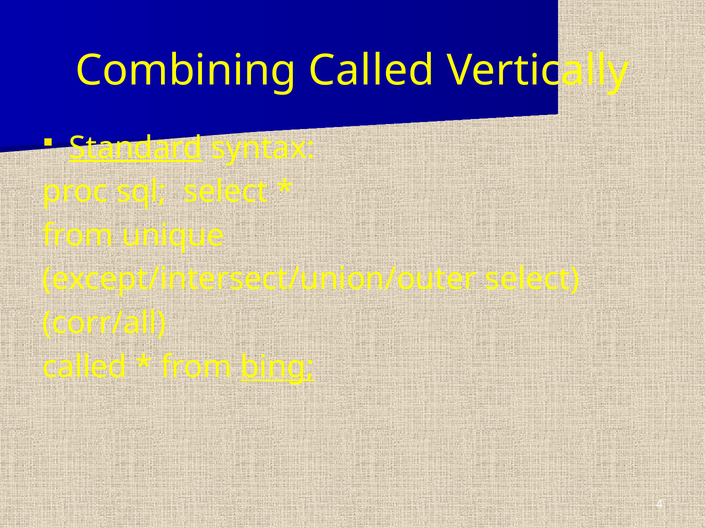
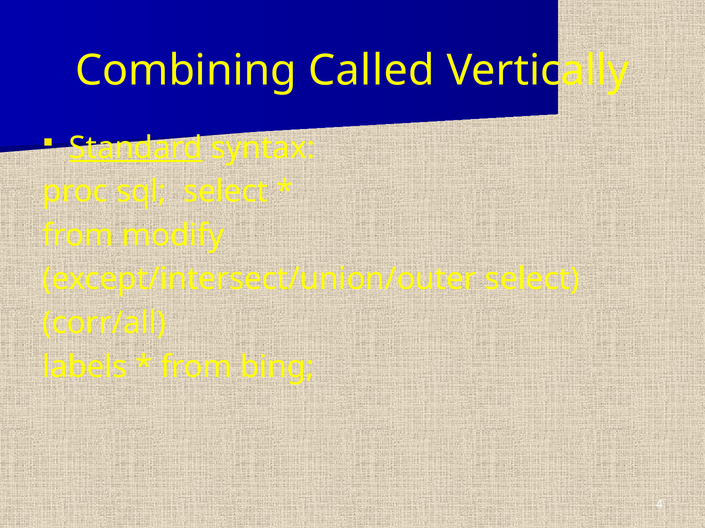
unique: unique -> modify (173, 236)
called: called -> labels (85, 367)
bing underline: present -> none (277, 367)
